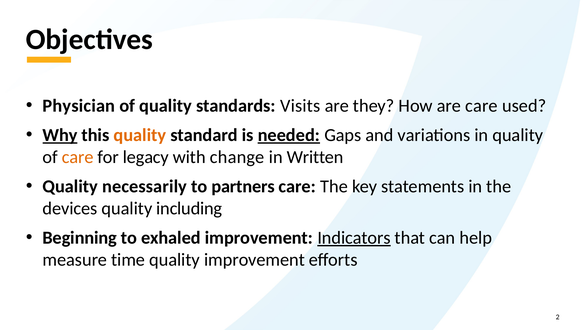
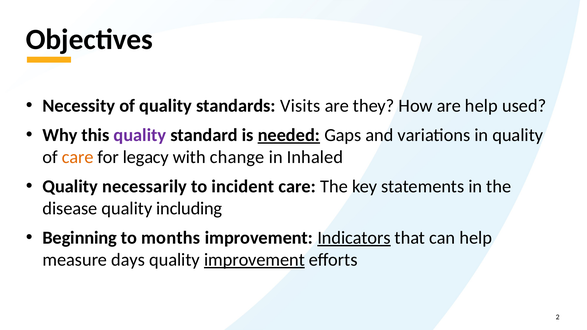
Physician: Physician -> Necessity (79, 106)
are care: care -> help (481, 106)
Why underline: present -> none (60, 135)
quality colour: orange -> purple (140, 135)
Written: Written -> Inhaled (315, 157)
partners: partners -> incident (243, 187)
devices: devices -> disease (70, 209)
exhaled: exhaled -> months (171, 238)
time: time -> days (128, 260)
improvement underline: none -> present (254, 260)
